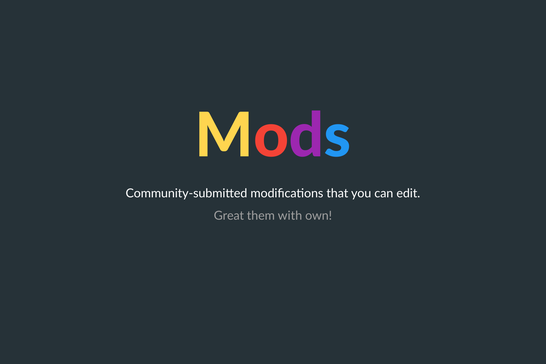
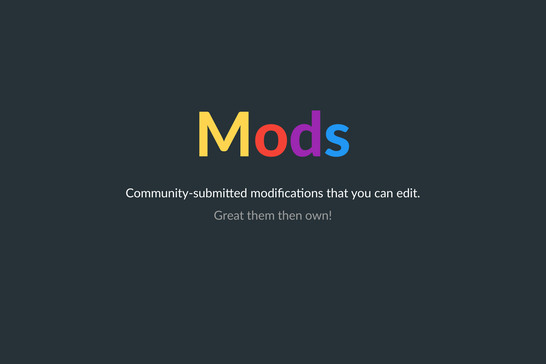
with: with -> then (290, 216)
